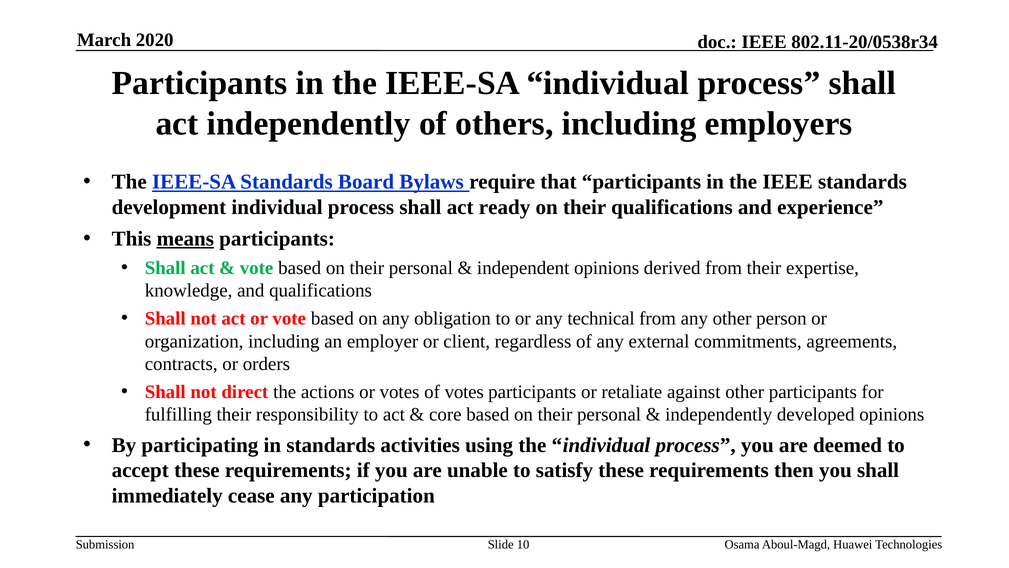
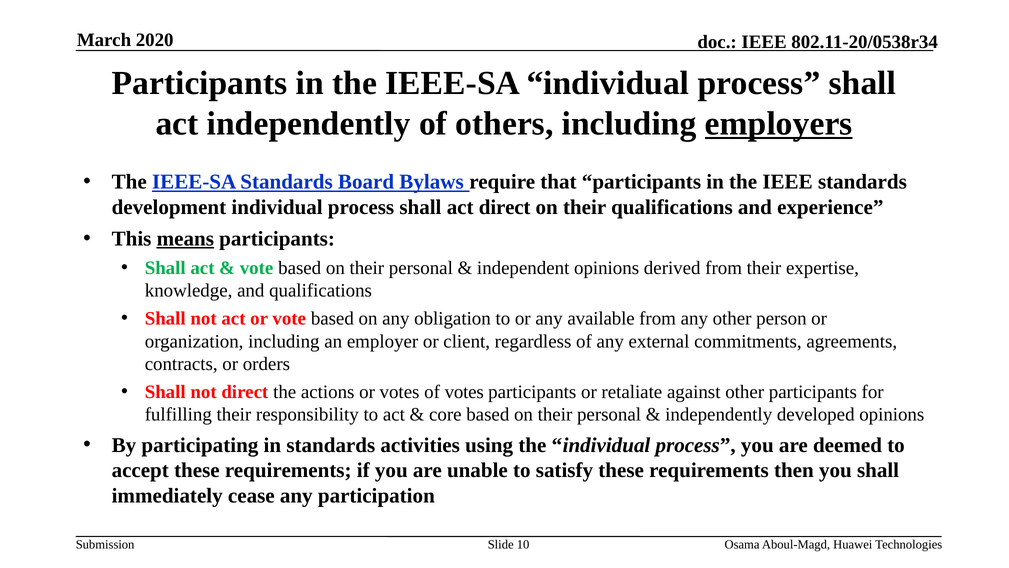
employers underline: none -> present (779, 123)
act ready: ready -> direct (505, 207)
technical: technical -> available (601, 318)
